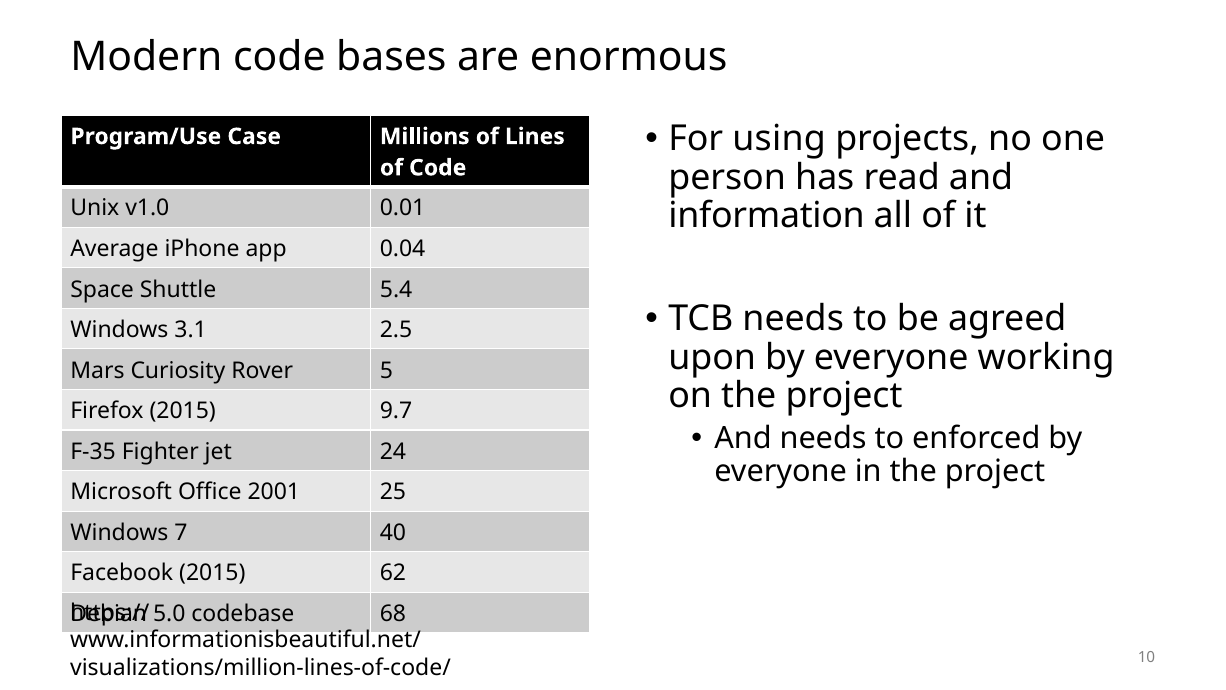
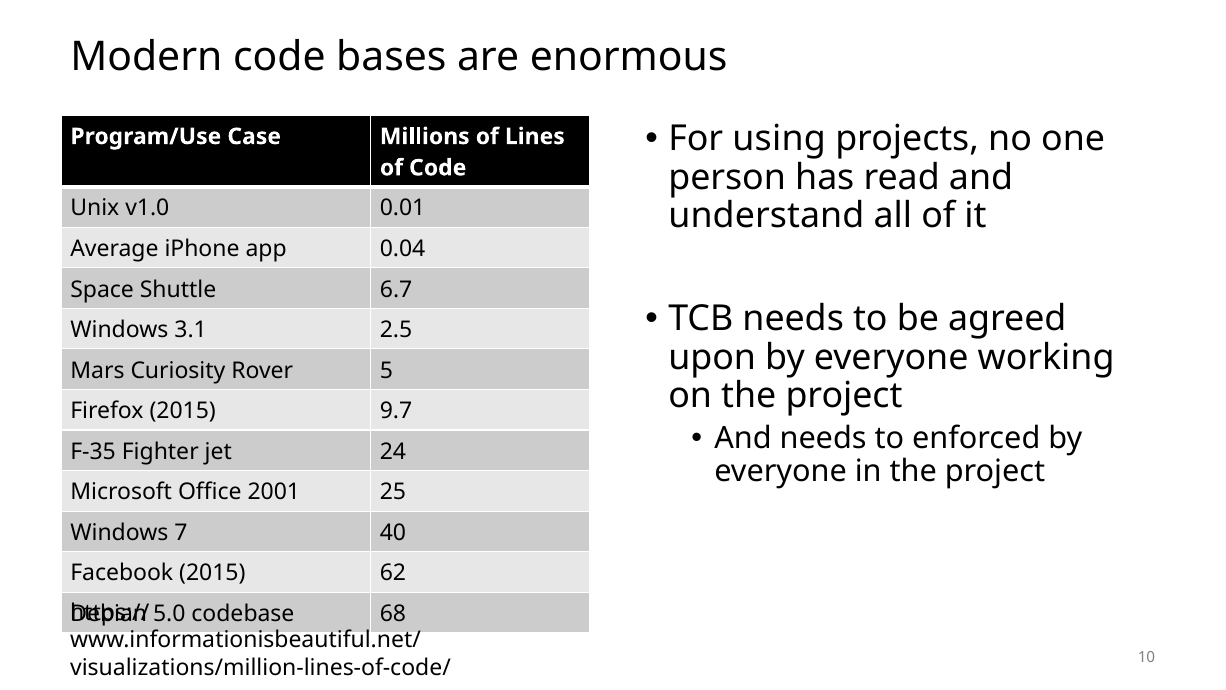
information: information -> understand (766, 216)
5.4: 5.4 -> 6.7 (396, 289)
